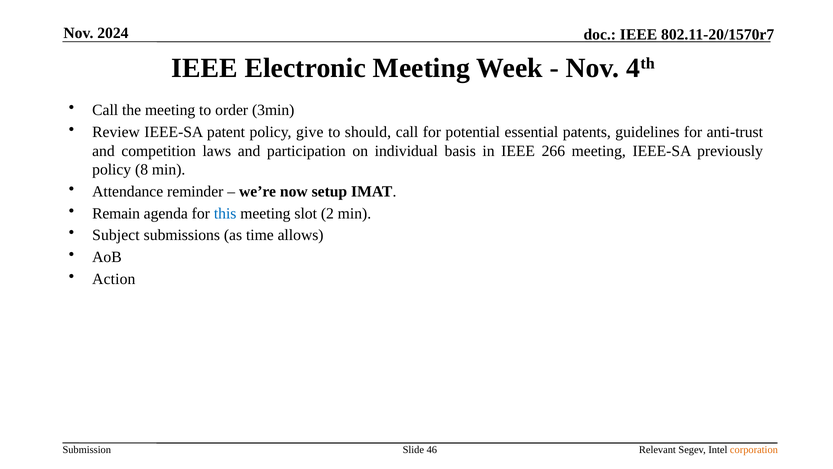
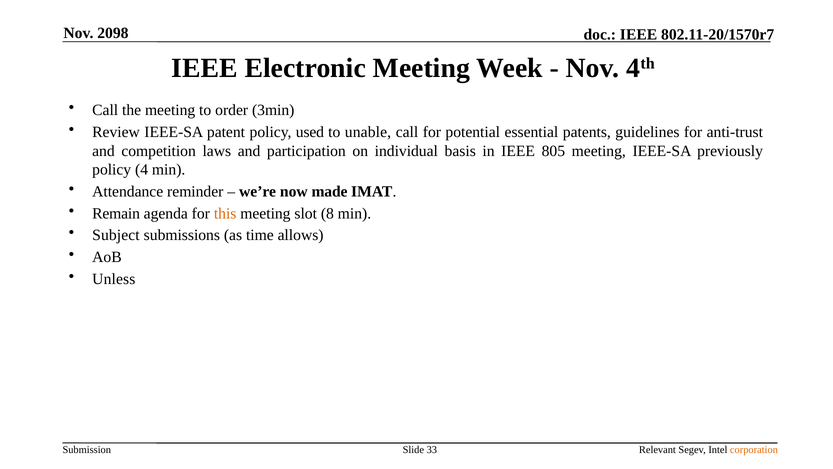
2024: 2024 -> 2098 (113, 33)
give: give -> used (310, 132)
should: should -> unable (368, 132)
266: 266 -> 805 (553, 151)
8: 8 -> 4 (142, 169)
setup: setup -> made (329, 191)
this colour: blue -> orange (225, 213)
2: 2 -> 8 (327, 213)
Action: Action -> Unless (114, 279)
46: 46 -> 33 (432, 449)
